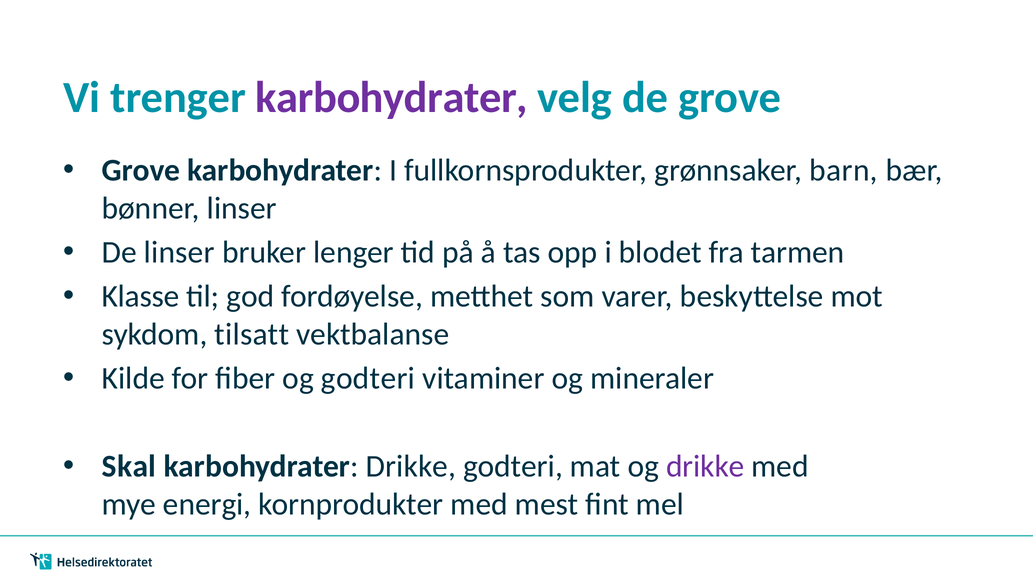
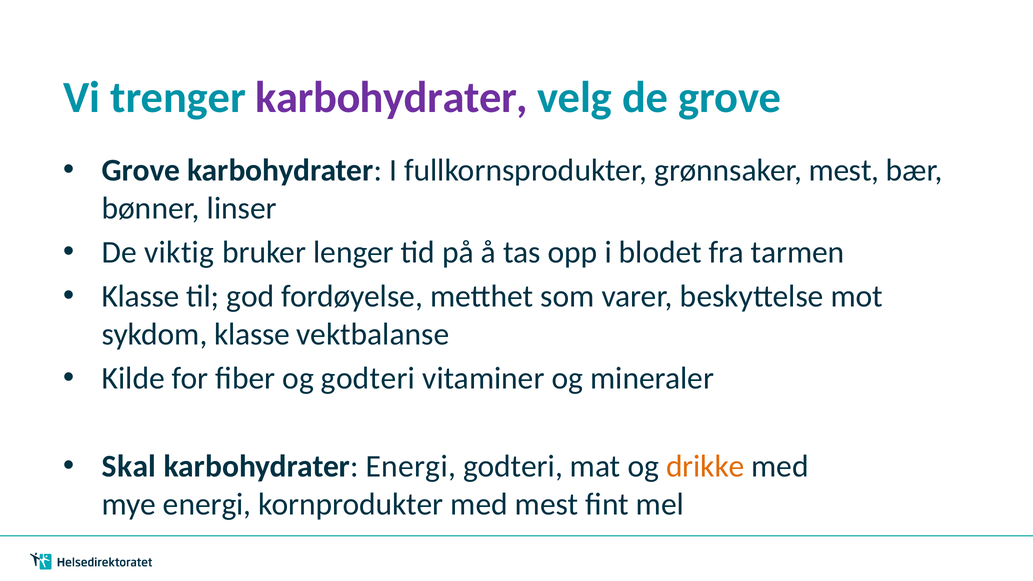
grønnsaker barn: barn -> mest (844, 170)
De linser: linser -> viktig (179, 252)
sykdom tilsatt: tilsatt -> klasse (252, 334)
karbohydrater Drikke: Drikke -> Energi (411, 467)
drikke colour: purple -> orange (705, 467)
